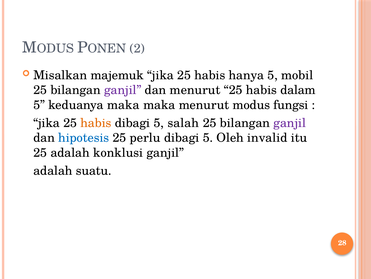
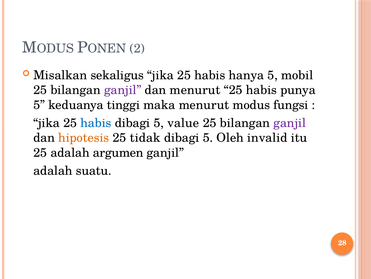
majemuk: majemuk -> sekaligus (117, 75)
dalam: dalam -> punya (298, 90)
keduanya maka: maka -> tinggi (123, 105)
habis colour: orange -> blue (96, 123)
salah: salah -> value (183, 123)
hipotesis colour: blue -> orange (84, 137)
perlu: perlu -> tidak (145, 137)
konklusi: konklusi -> argumen (118, 152)
